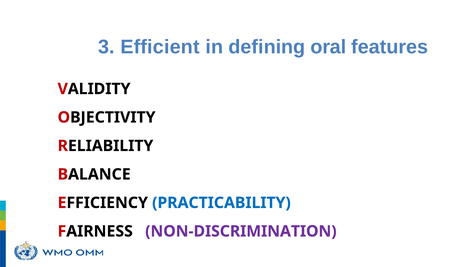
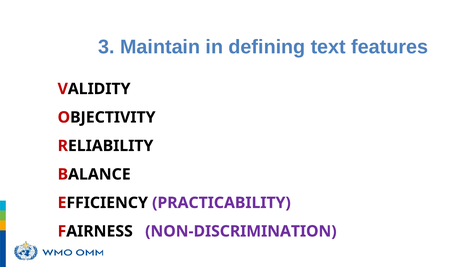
Efficient: Efficient -> Maintain (160, 47)
oral: oral -> text (328, 47)
PRACTICABILITY colour: blue -> purple (221, 203)
